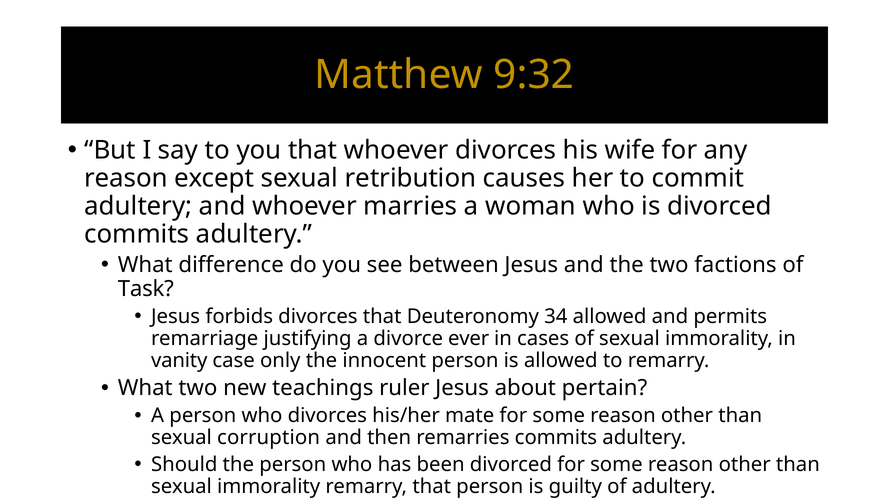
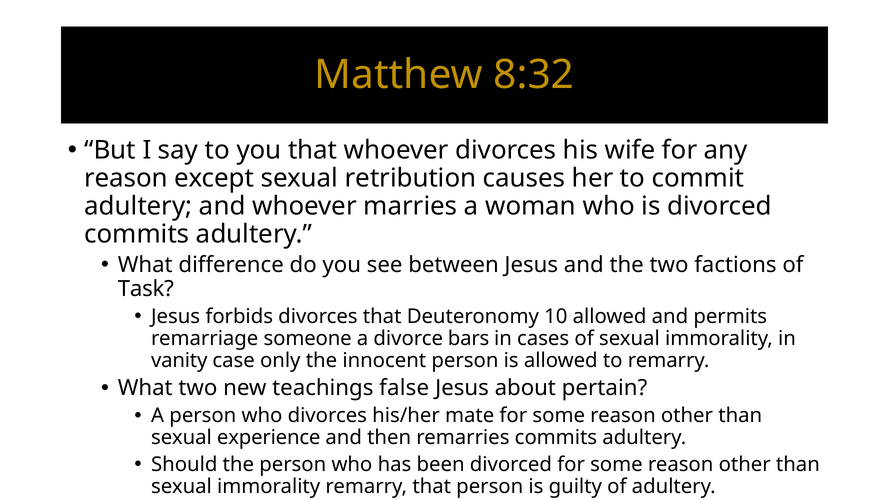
9:32: 9:32 -> 8:32 (534, 75)
34: 34 -> 10 (556, 317)
justifying: justifying -> someone (308, 339)
ever: ever -> bars (469, 339)
ruler: ruler -> false (404, 388)
corruption: corruption -> experience (269, 438)
